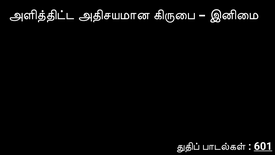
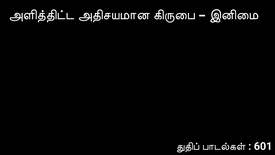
601 underline: present -> none (263, 146)
